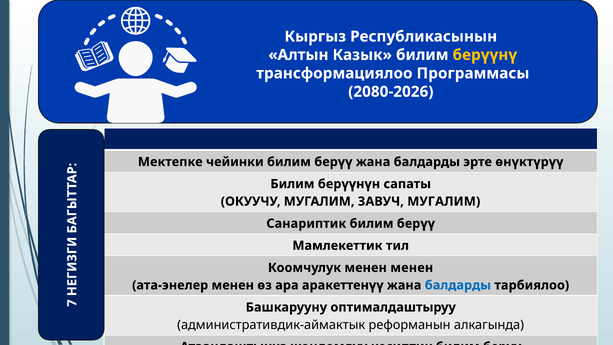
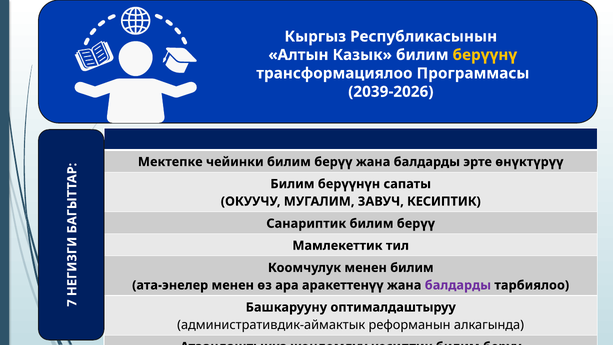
2080-2026: 2080-2026 -> 2039-2026 (391, 92)
ЗАВУЧ МУГАЛИМ: МУГАЛИМ -> КЕСИПТИК (444, 201)
менен менен: менен -> билим (412, 268)
балдарды colour: blue -> purple (458, 285)
